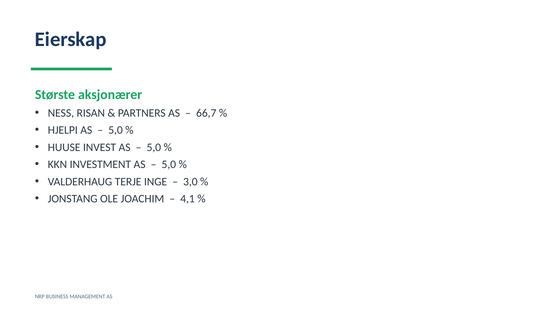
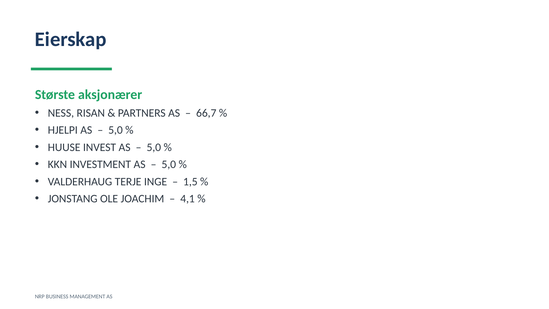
3,0: 3,0 -> 1,5 (190, 182)
